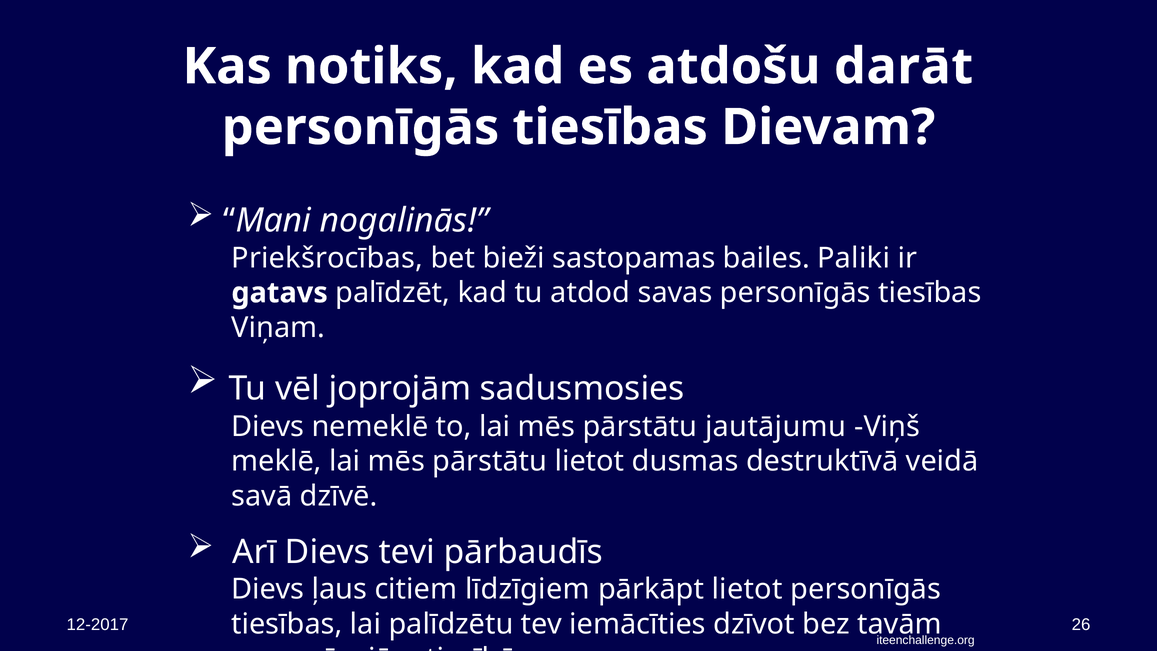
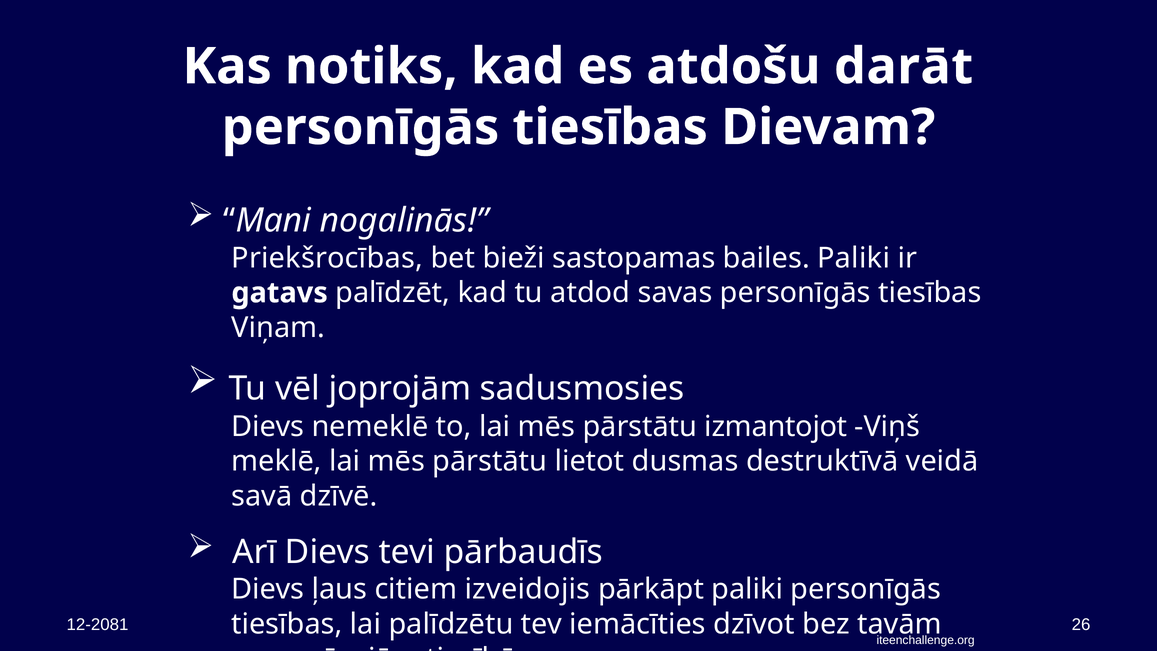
jautājumu: jautājumu -> izmantojot (776, 427)
līdzīgiem: līdzīgiem -> izveidojis (527, 589)
pārkāpt lietot: lietot -> paliki (747, 589)
12-2017: 12-2017 -> 12-2081 (97, 625)
